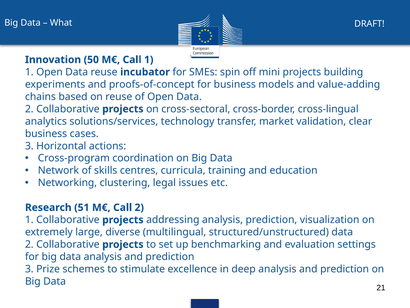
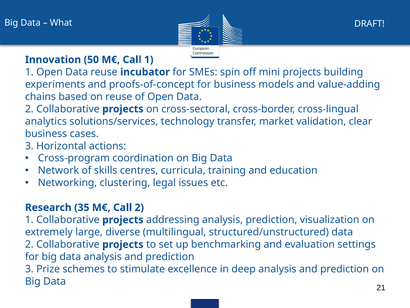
51: 51 -> 35 (82, 207)
